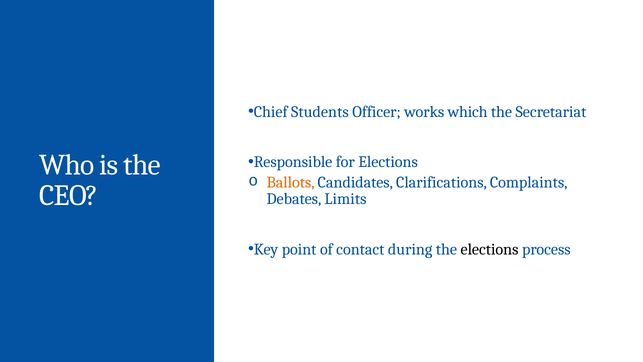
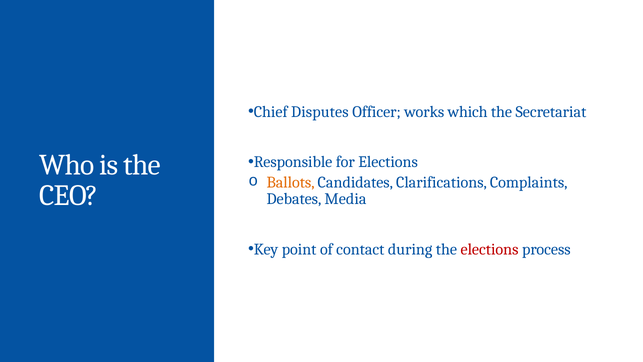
Students: Students -> Disputes (320, 112)
Limits: Limits -> Media (345, 199)
elections colour: black -> red (490, 249)
